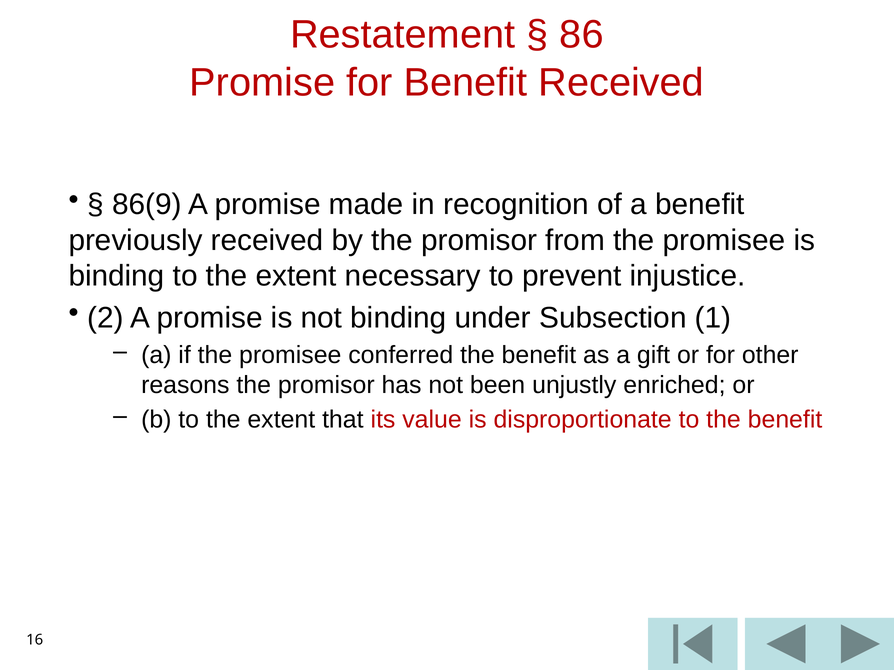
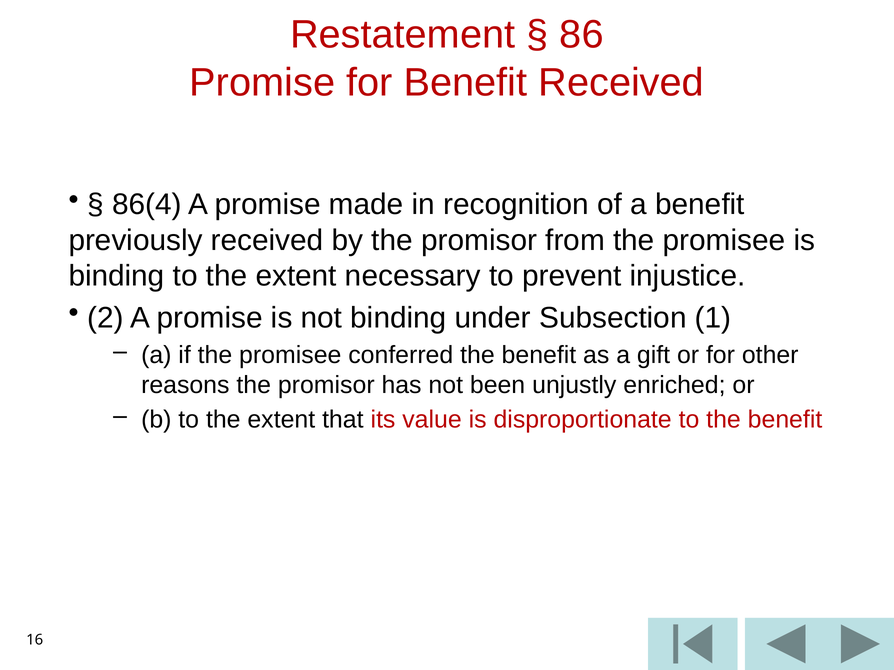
86(9: 86(9 -> 86(4 (147, 205)
